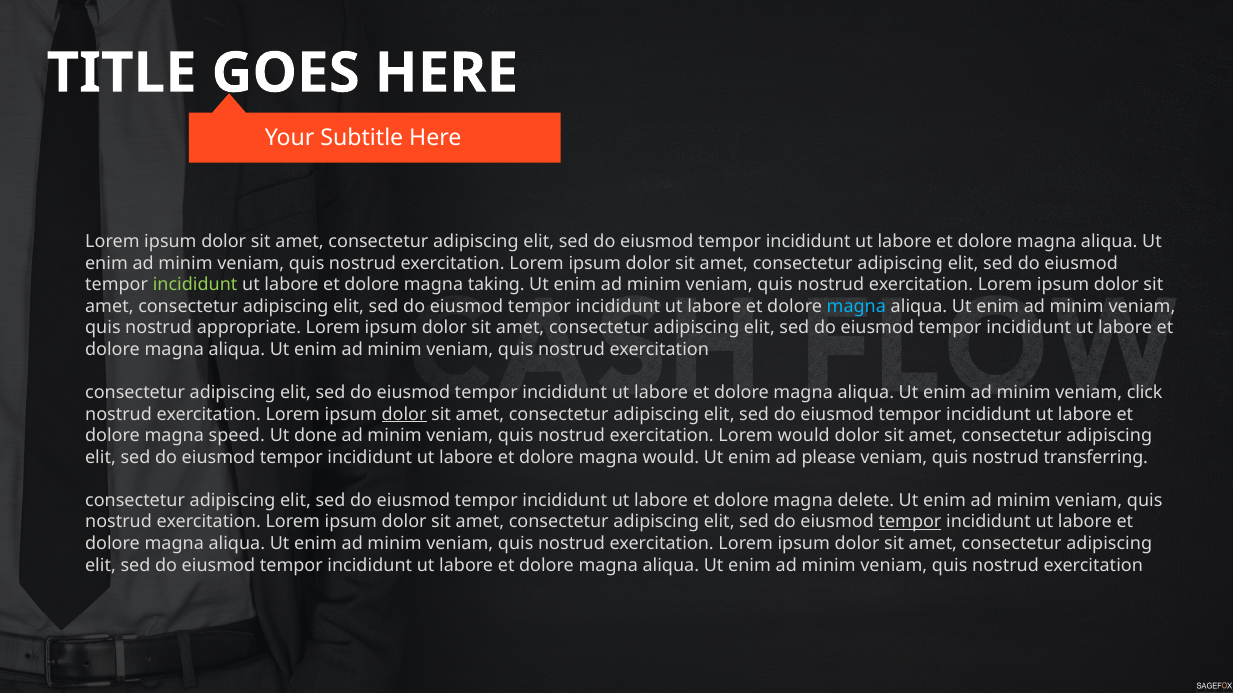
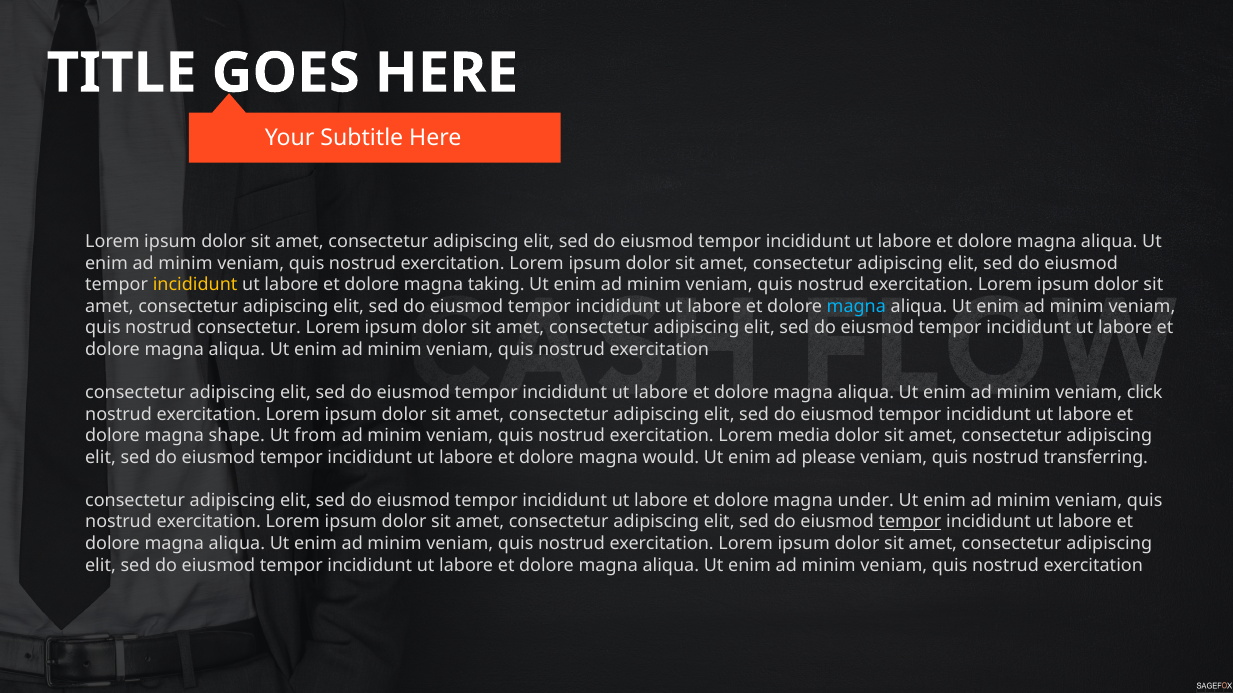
incididunt colour: light green -> yellow (195, 285)
nostrud appropriate: appropriate -> consectetur (249, 328)
dolor underline: present -> none (404, 415)
speed: speed -> shape (237, 436)
done: done -> from (315, 436)
Lorem would: would -> media (804, 436)
delete: delete -> under (866, 501)
